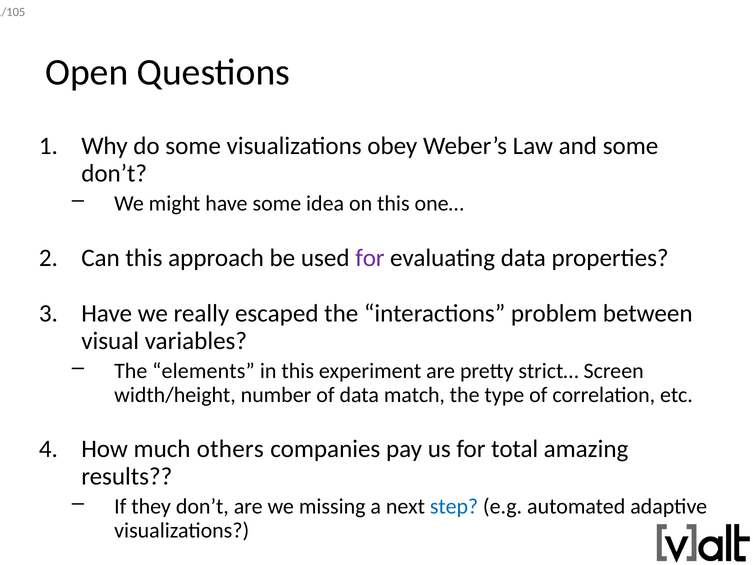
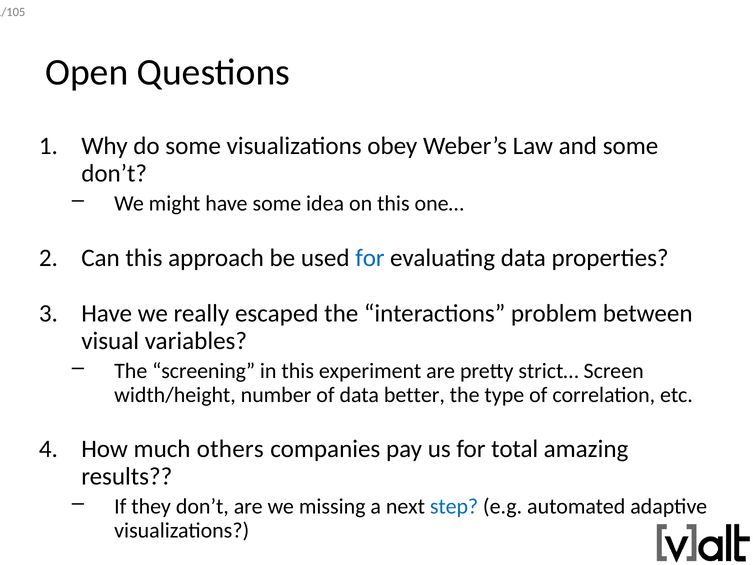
for colour: purple -> blue (370, 258)
elements: elements -> screening (204, 371)
match: match -> better (414, 395)
